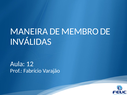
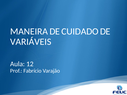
MEMBRO: MEMBRO -> CUIDADO (80, 32)
INVÁLIDAS: INVÁLIDAS -> VARIÁVEIS (31, 42)
